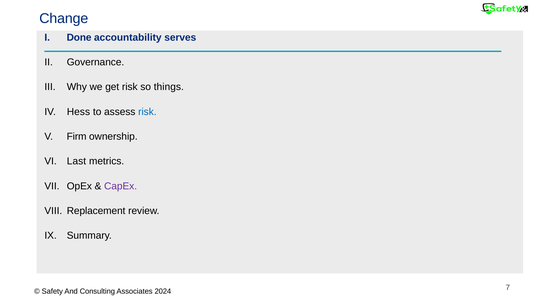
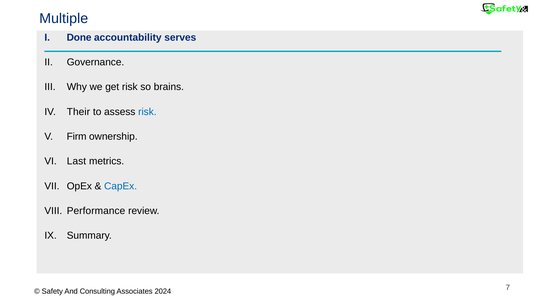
Change: Change -> Multiple (64, 18)
things: things -> brains (169, 87)
Hess: Hess -> Their (78, 112)
CapEx colour: purple -> blue (121, 186)
Replacement: Replacement -> Performance (96, 211)
